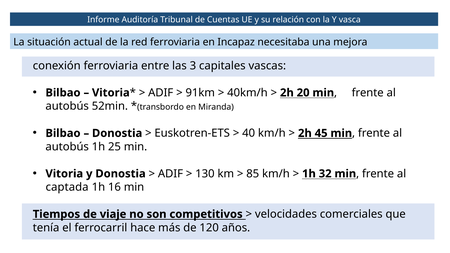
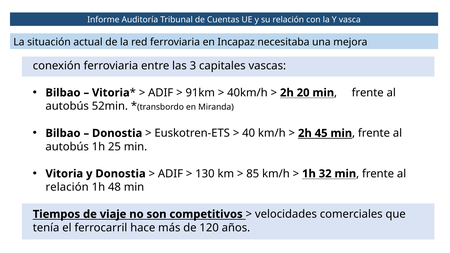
captada: captada -> relación (67, 187)
16: 16 -> 48 (114, 187)
